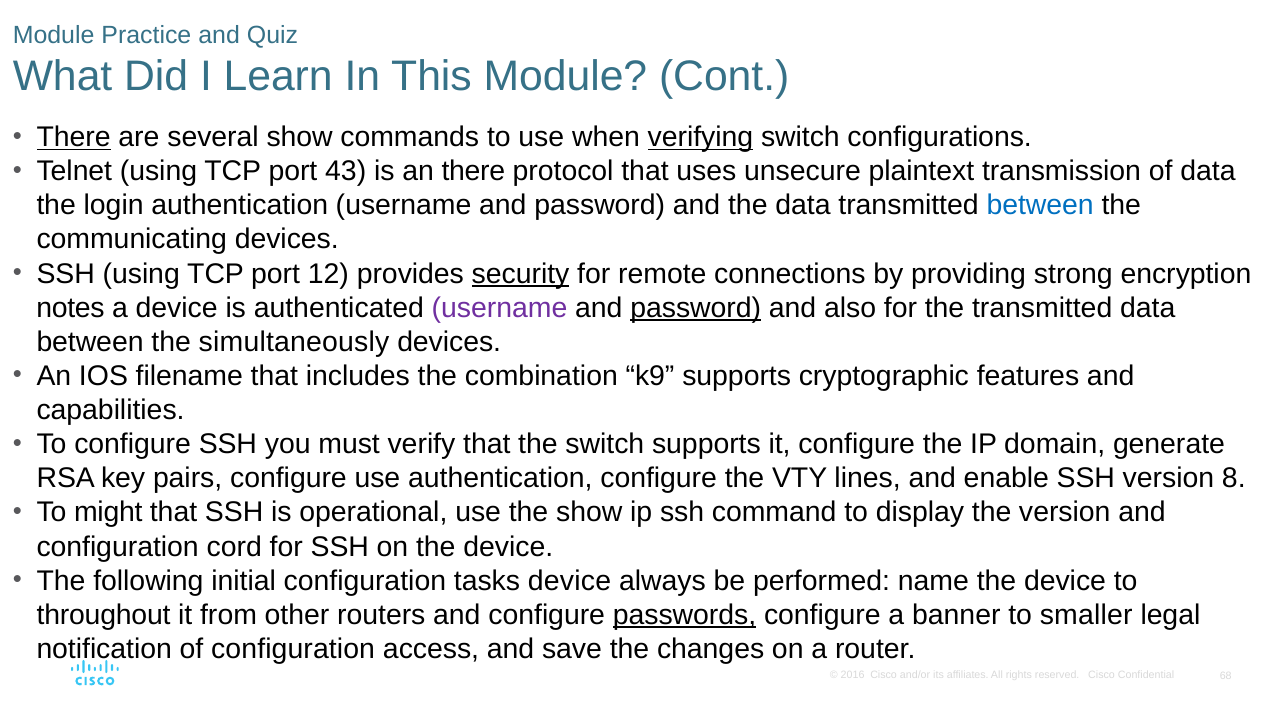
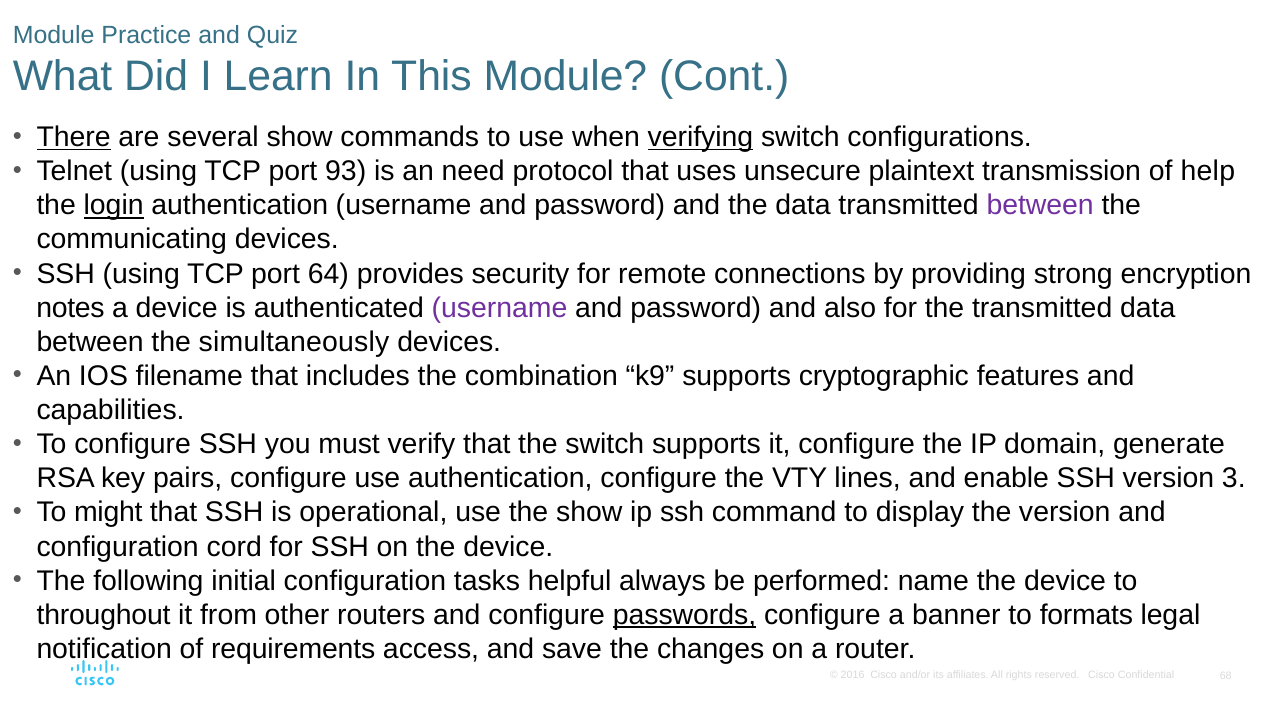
43: 43 -> 93 (346, 171)
an there: there -> need (473, 171)
of data: data -> help (1208, 171)
login underline: none -> present (114, 205)
between colour: blue -> purple (1040, 205)
12: 12 -> 64 (328, 274)
security underline: present -> none (521, 274)
password underline: present -> none (696, 308)
8: 8 -> 3 (1234, 478)
tasks device: device -> helpful (570, 581)
smaller: smaller -> formats (1086, 615)
of configuration: configuration -> requirements (293, 649)
